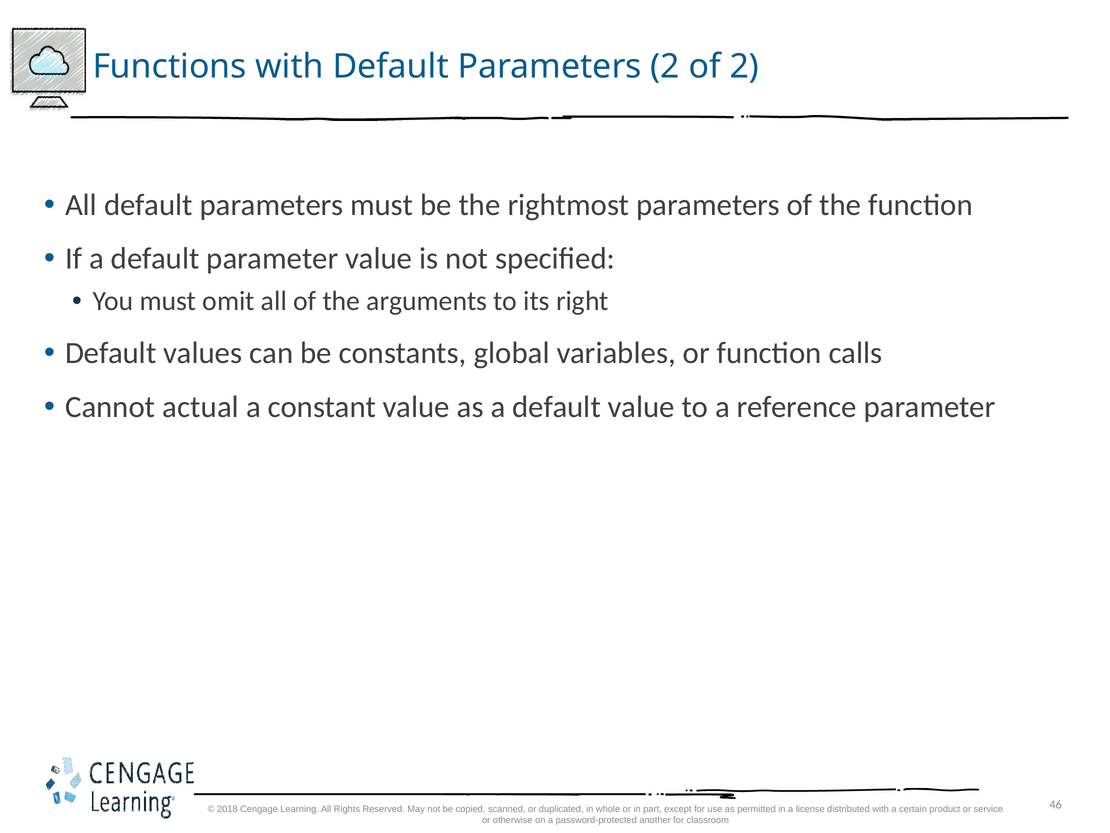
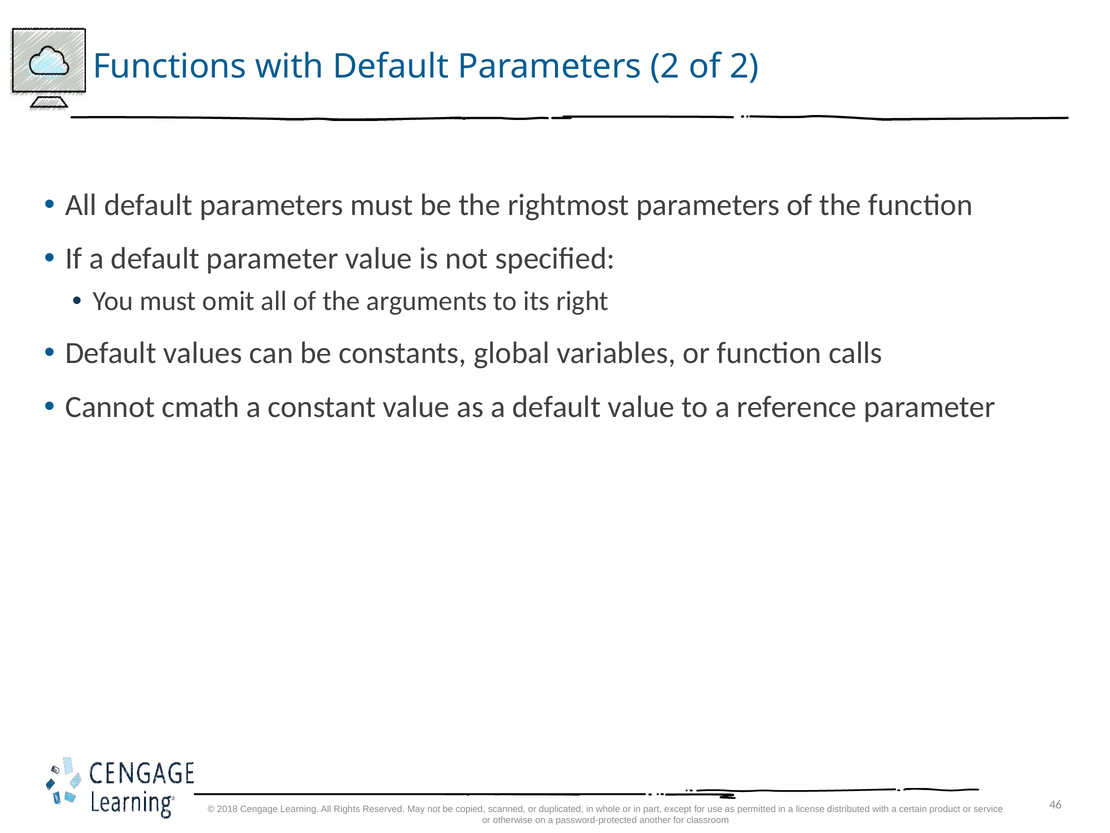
actual: actual -> cmath (201, 407)
